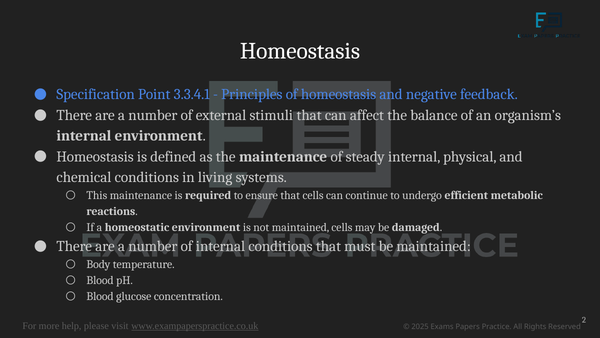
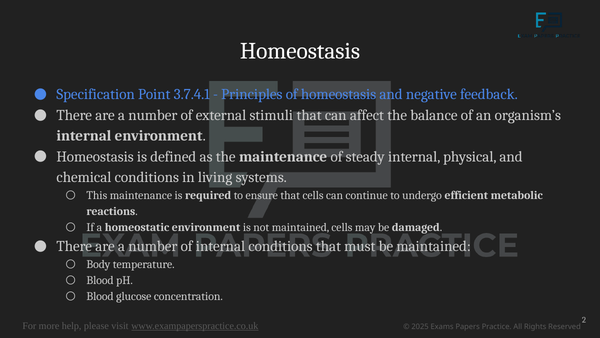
3.3.4.1: 3.3.4.1 -> 3.7.4.1 (192, 94)
